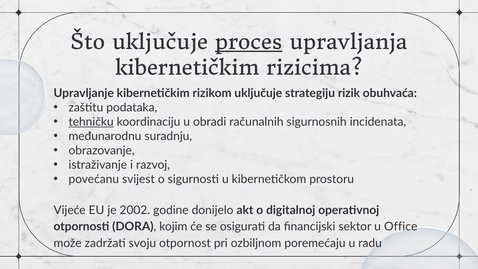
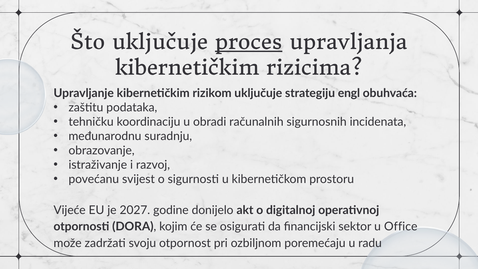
rizik: rizik -> engl (349, 93)
tehničku underline: present -> none (91, 122)
2002: 2002 -> 2027 (135, 210)
